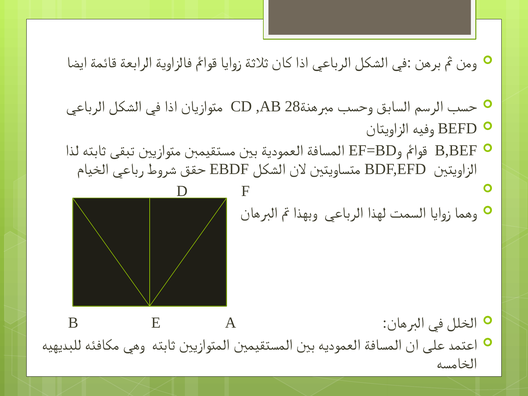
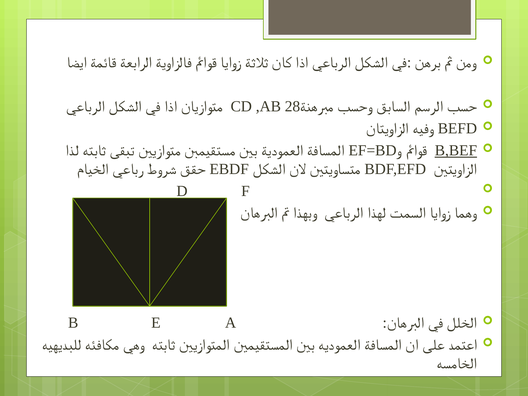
B,BEF underline: none -> present (456, 150)
